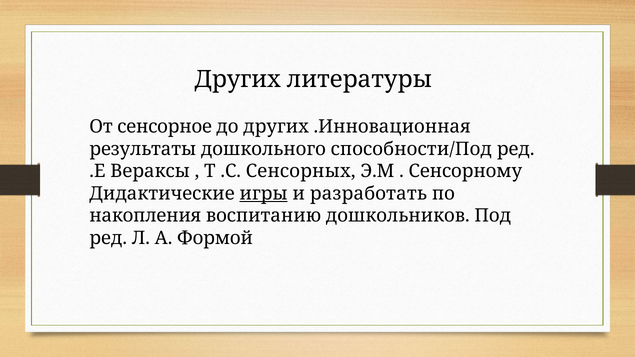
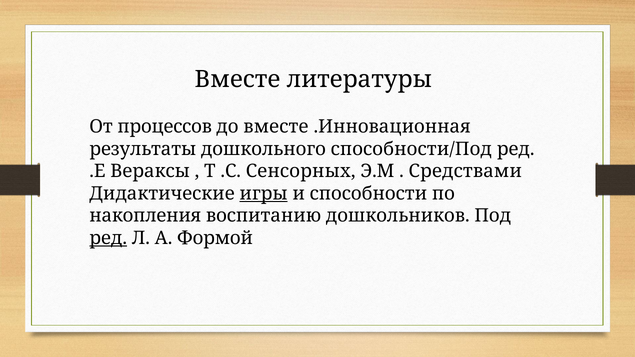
Других: Других -> Вместе (237, 80)
сенсорное: сенсорное -> процессов (165, 127)
до других: других -> вместе (276, 127)
Сенсорному: Сенсорному -> Средствами (465, 171)
разработать: разработать -> способности (368, 194)
ред underline: none -> present (108, 238)
